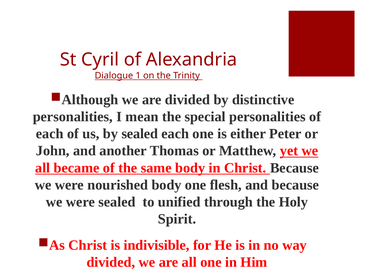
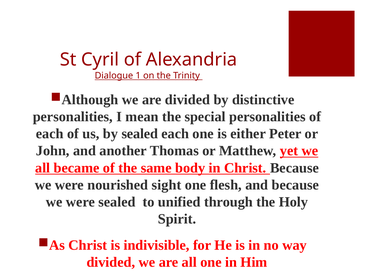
nourished body: body -> sight (166, 185)
